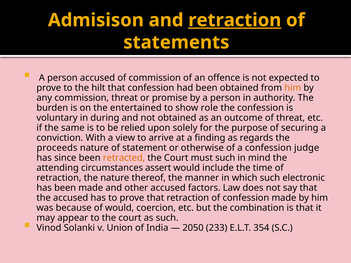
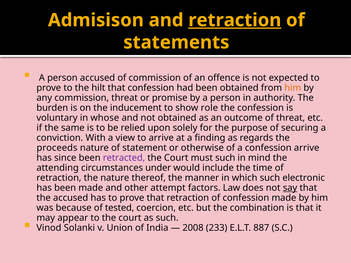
entertained: entertained -> inducement (136, 108)
during: during -> whose (105, 118)
confession judge: judge -> arrive (307, 148)
retracted colour: orange -> purple (124, 158)
assert: assert -> under (158, 168)
other accused: accused -> attempt (168, 188)
say underline: none -> present (290, 188)
of would: would -> tested (120, 208)
2050: 2050 -> 2008 (193, 228)
354: 354 -> 887 (261, 228)
